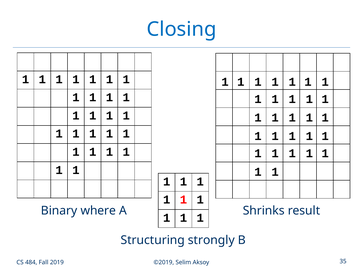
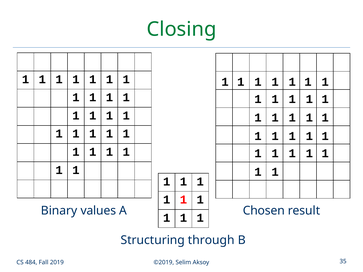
Closing colour: blue -> green (182, 29)
where: where -> values (98, 211)
Shrinks: Shrinks -> Chosen (264, 211)
strongly: strongly -> through (211, 240)
